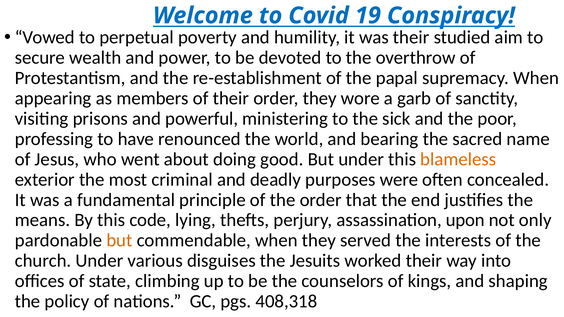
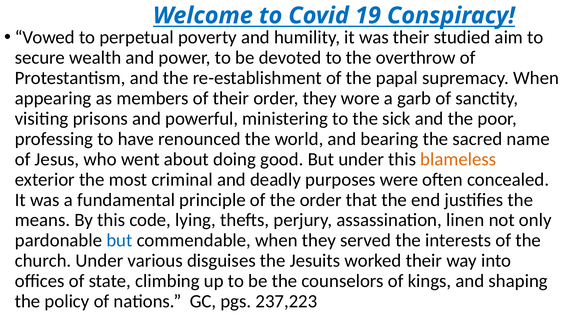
upon: upon -> linen (465, 220)
but colour: orange -> blue (119, 241)
408,318: 408,318 -> 237,223 (286, 302)
